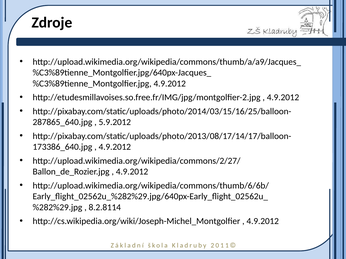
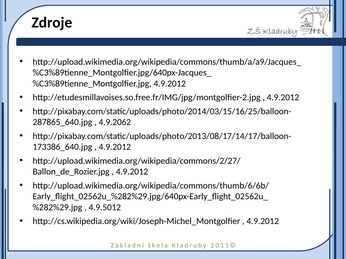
5.9.2012: 5.9.2012 -> 4.9.2062 (115, 122)
8.2.8114: 8.2.8114 -> 4.9.5012 (105, 208)
